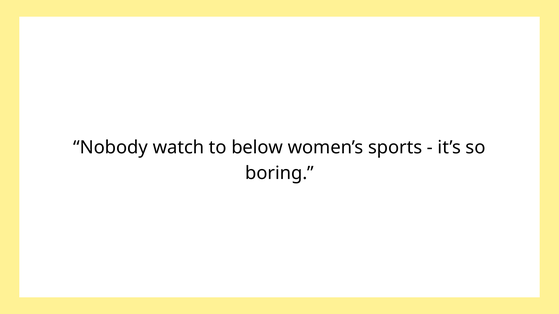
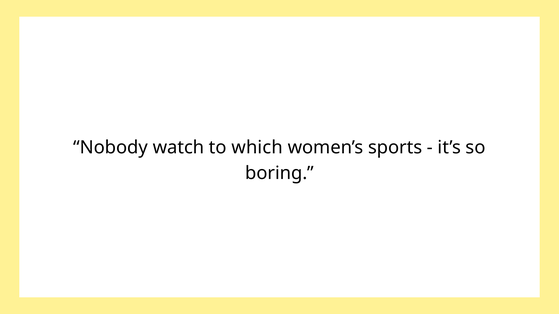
below: below -> which (257, 148)
